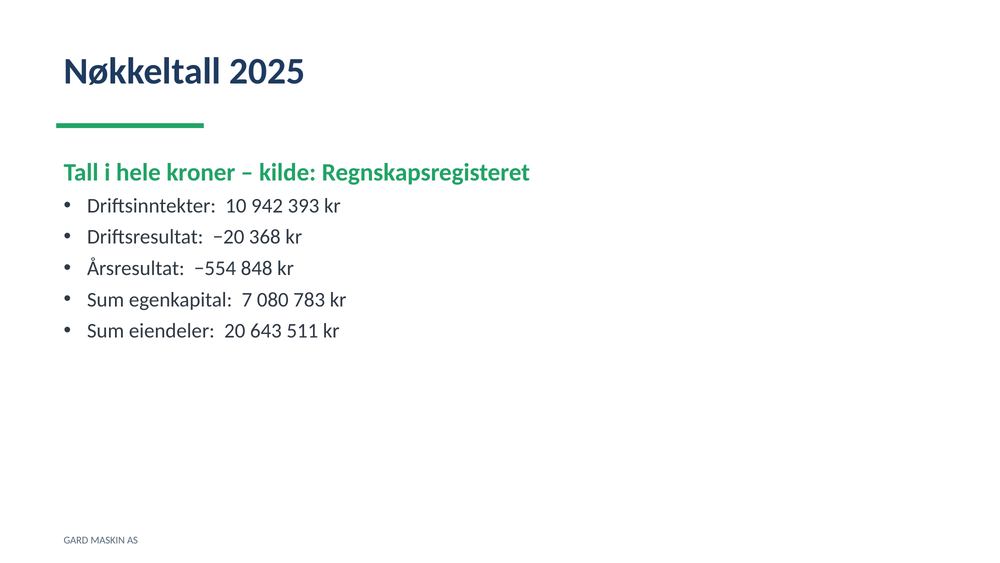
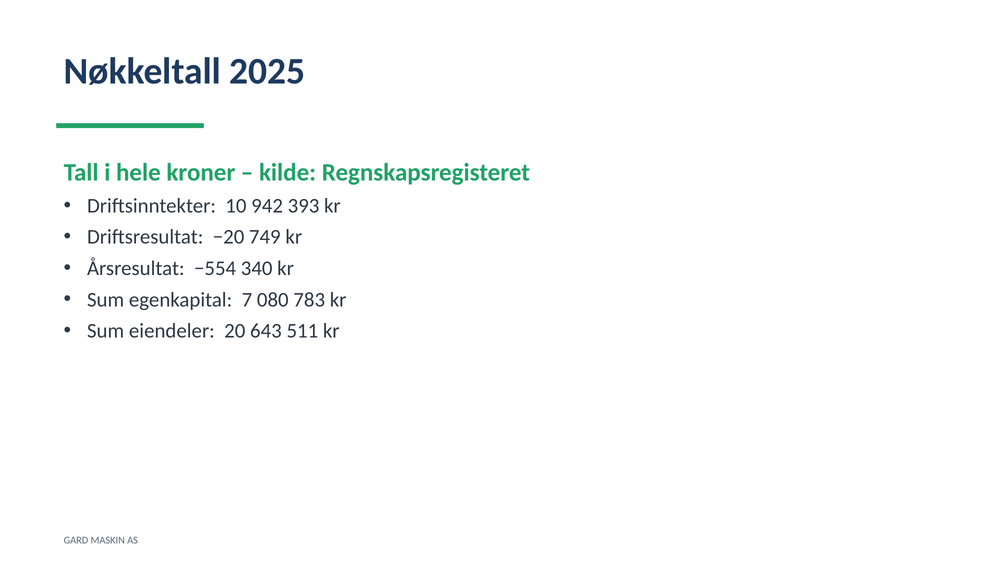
368: 368 -> 749 (265, 237)
848: 848 -> 340 (257, 268)
